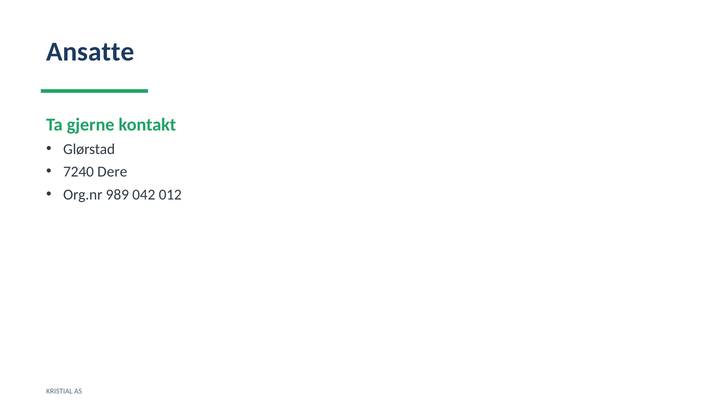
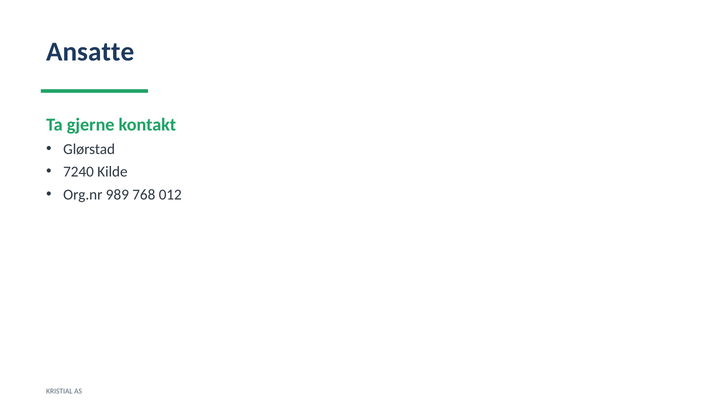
Dere: Dere -> Kilde (112, 172)
042: 042 -> 768 (144, 195)
